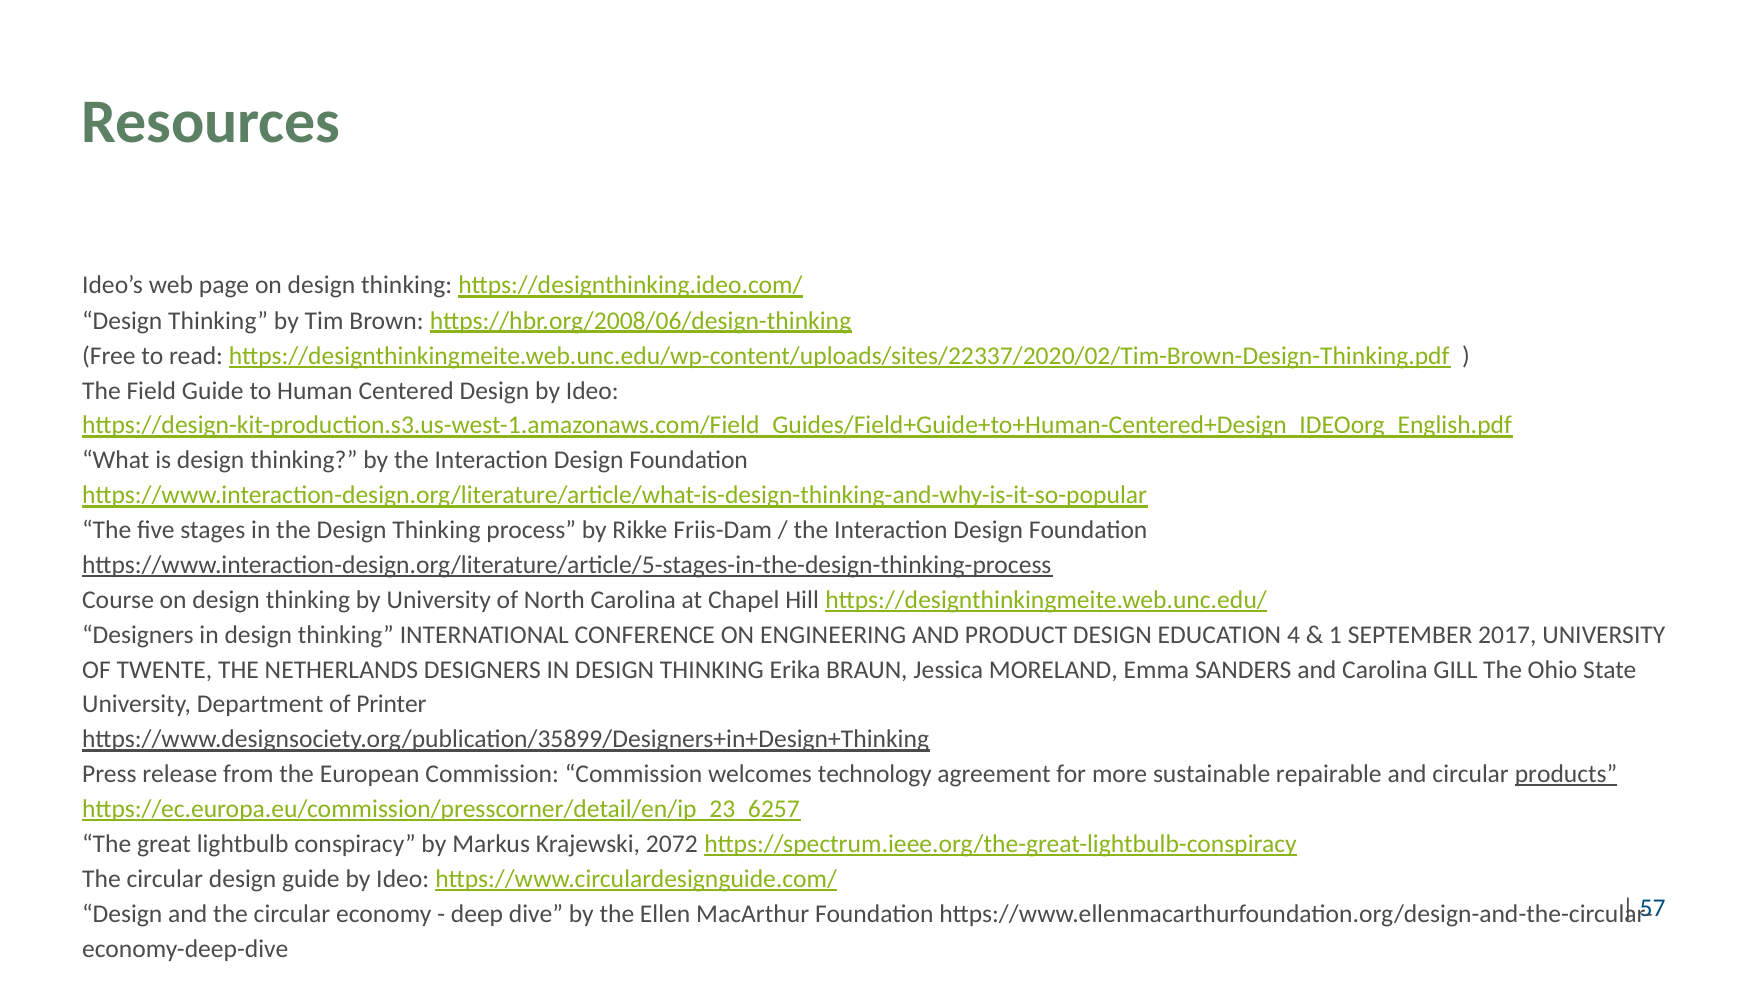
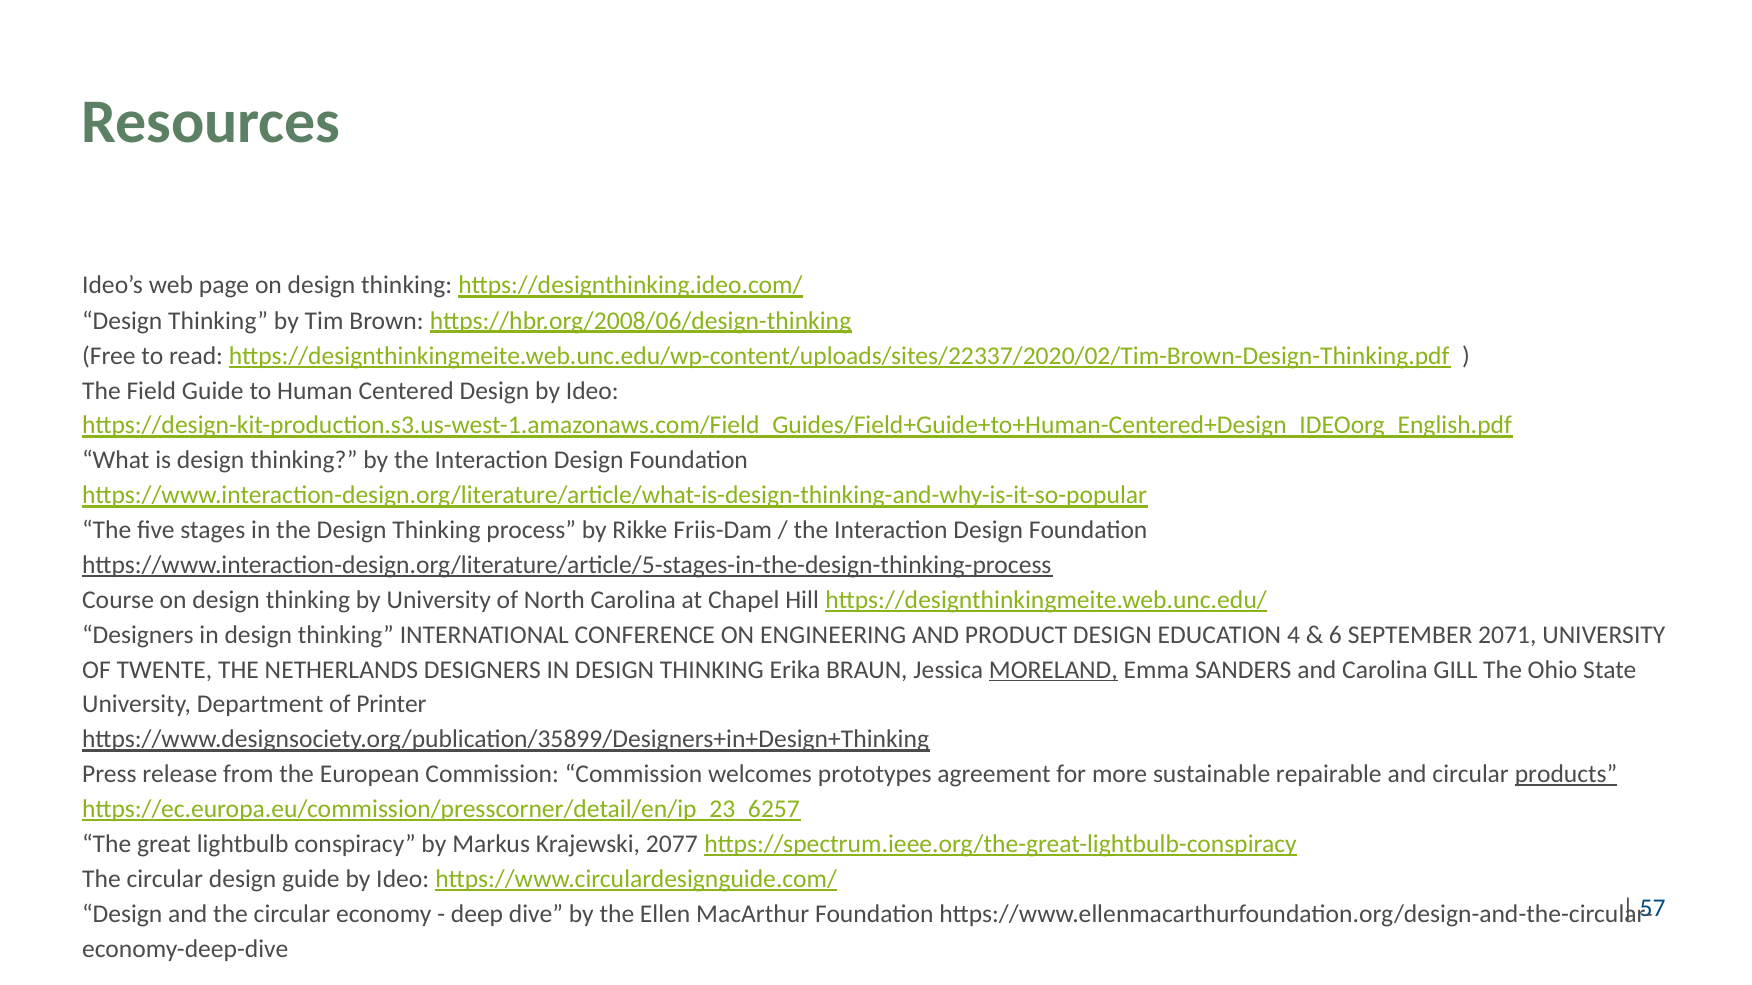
1: 1 -> 6 (1335, 635)
2017: 2017 -> 2071 (1507, 635)
MORELAND underline: none -> present (1053, 670)
technology: technology -> prototypes (875, 775)
2072: 2072 -> 2077 (672, 844)
